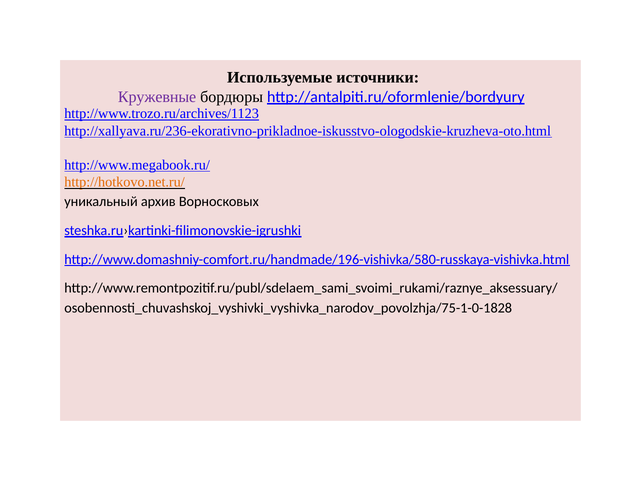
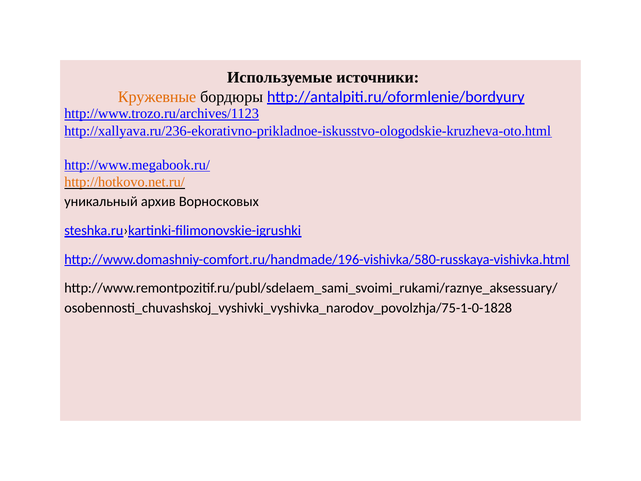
Кружевные colour: purple -> orange (157, 97)
